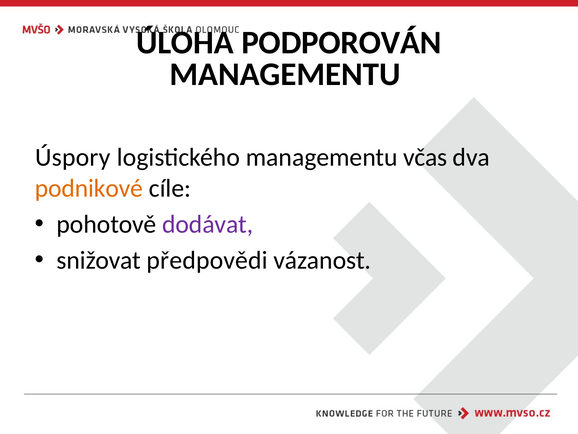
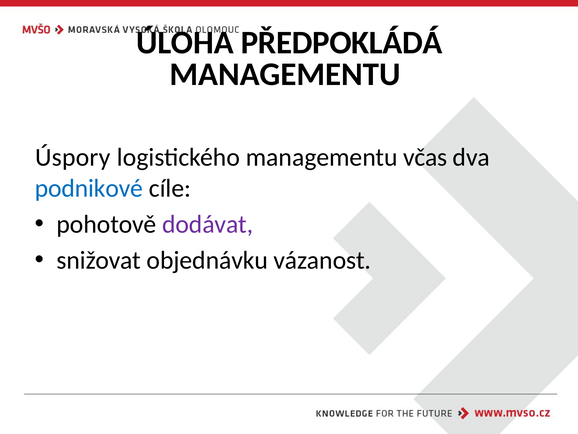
PODPOROVÁN: PODPOROVÁN -> PŘEDPOKLÁDÁ (342, 43)
podnikové colour: orange -> blue (89, 188)
předpovědi: předpovědi -> objednávku (207, 260)
